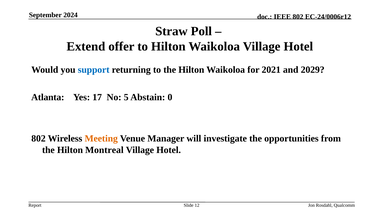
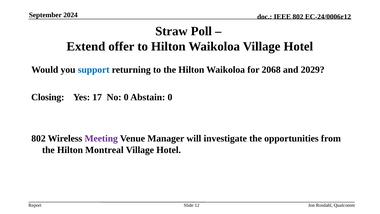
2021: 2021 -> 2068 (271, 70)
Atlanta: Atlanta -> Closing (48, 97)
No 5: 5 -> 0 (126, 97)
Meeting colour: orange -> purple (101, 138)
